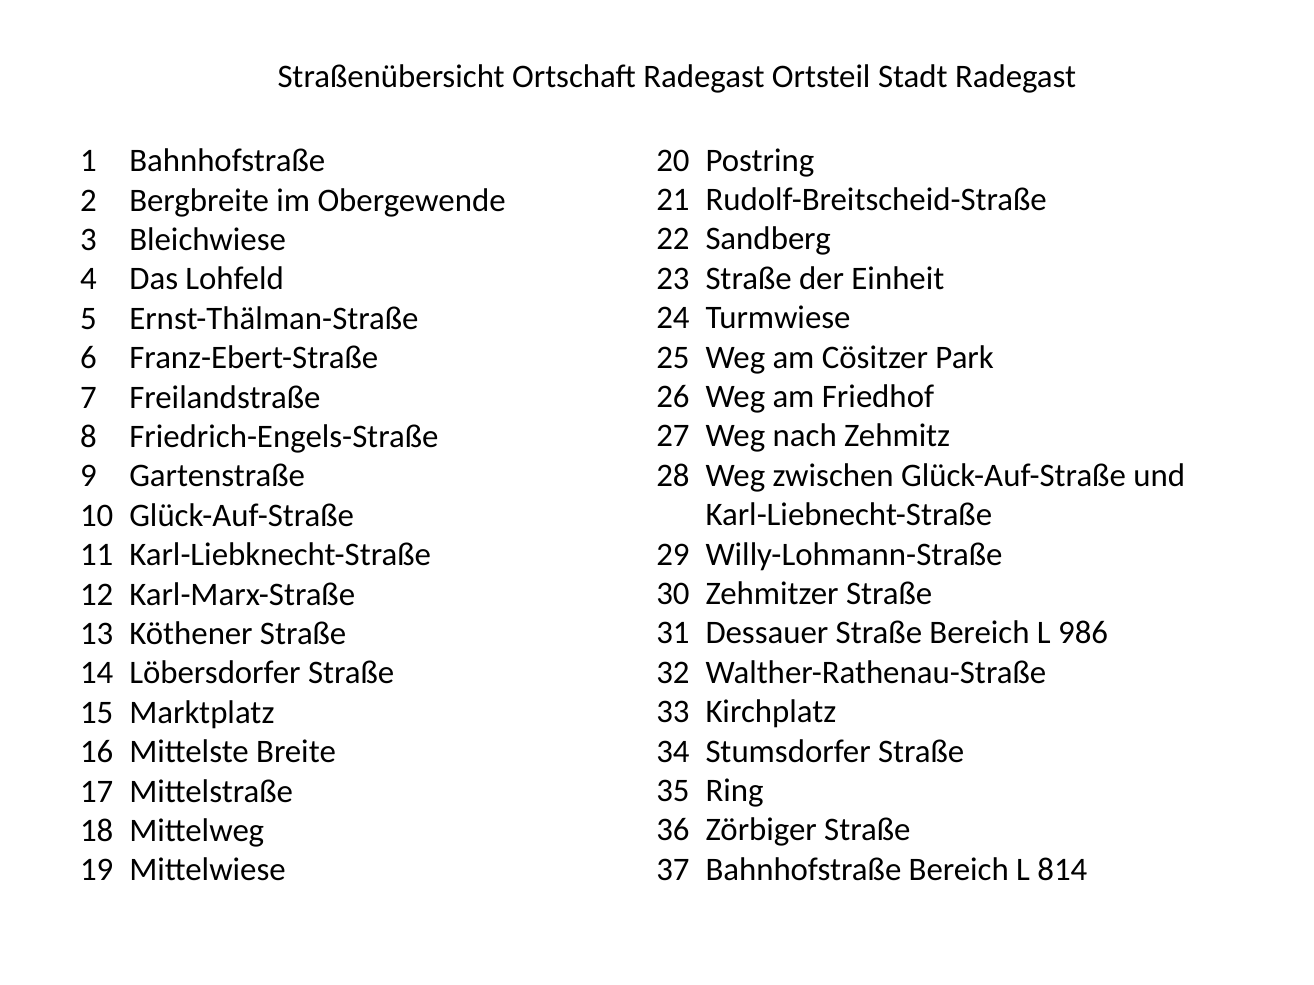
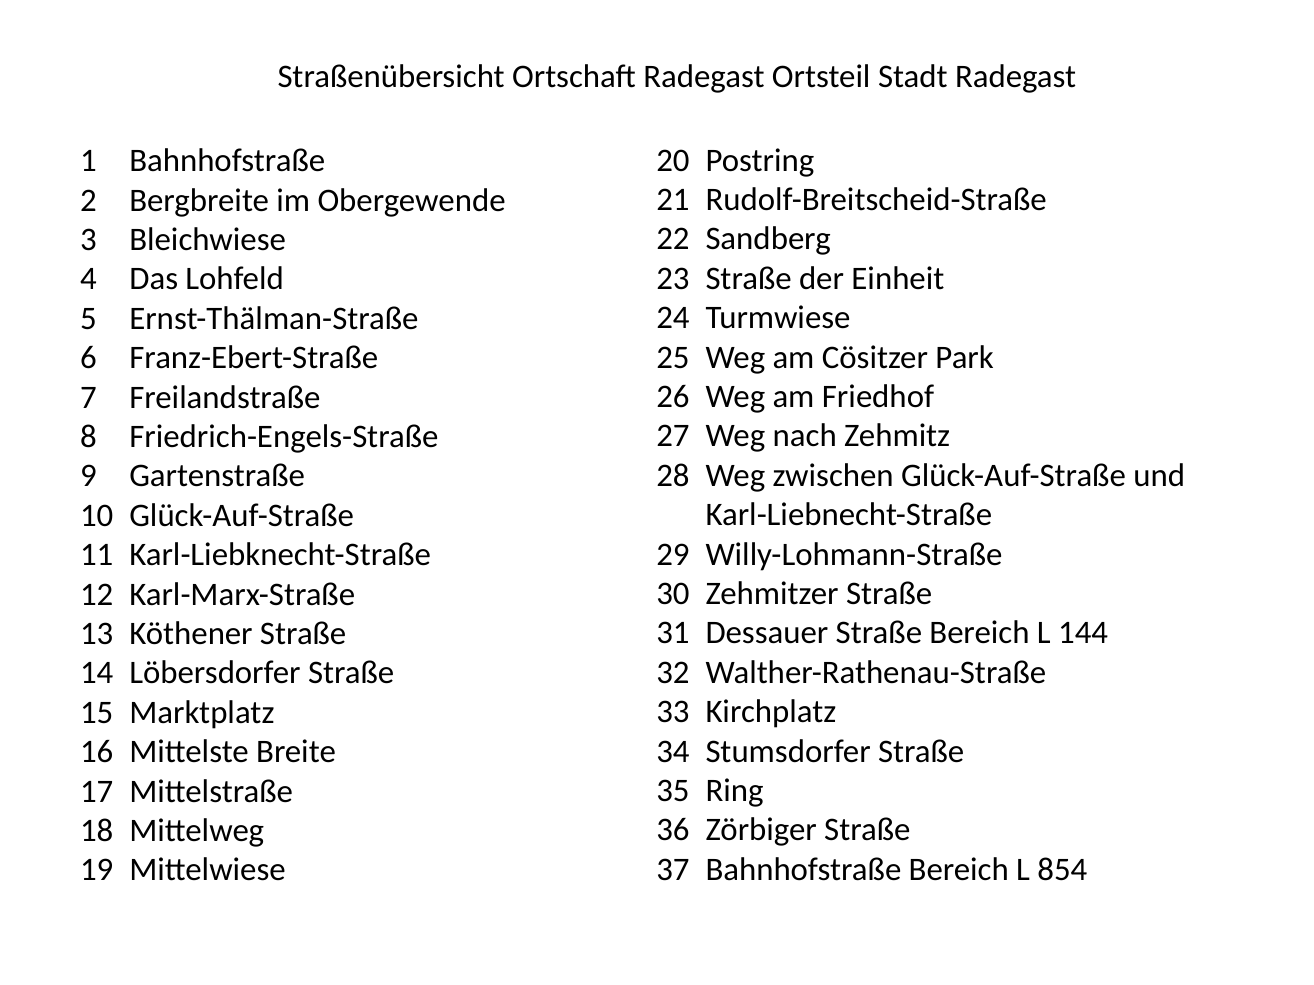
986: 986 -> 144 (1083, 633)
814: 814 -> 854 (1062, 870)
